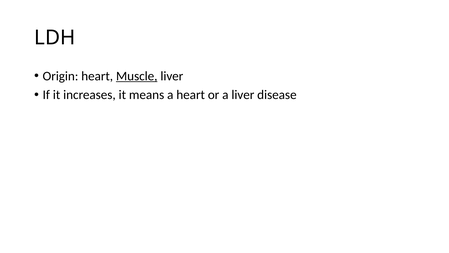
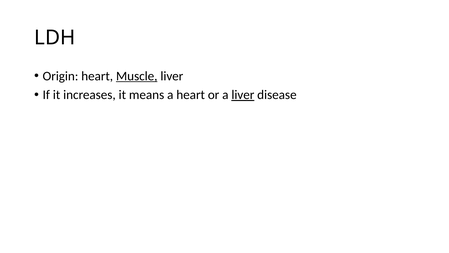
liver underline: none -> present (243, 95)
